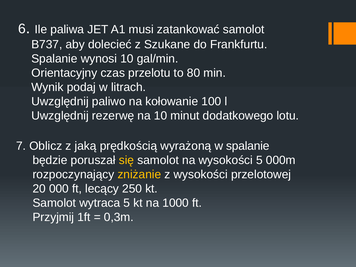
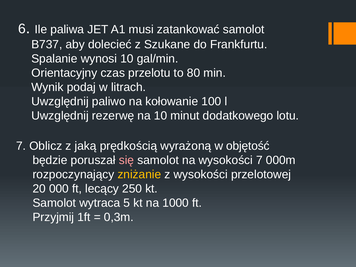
w spalanie: spalanie -> objętość (248, 146)
się colour: yellow -> pink (126, 160)
wysokości 5: 5 -> 7 (259, 160)
